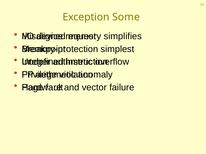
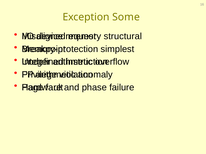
simplifies: simplifies -> structural (123, 36)
vector: vector -> phase (94, 88)
